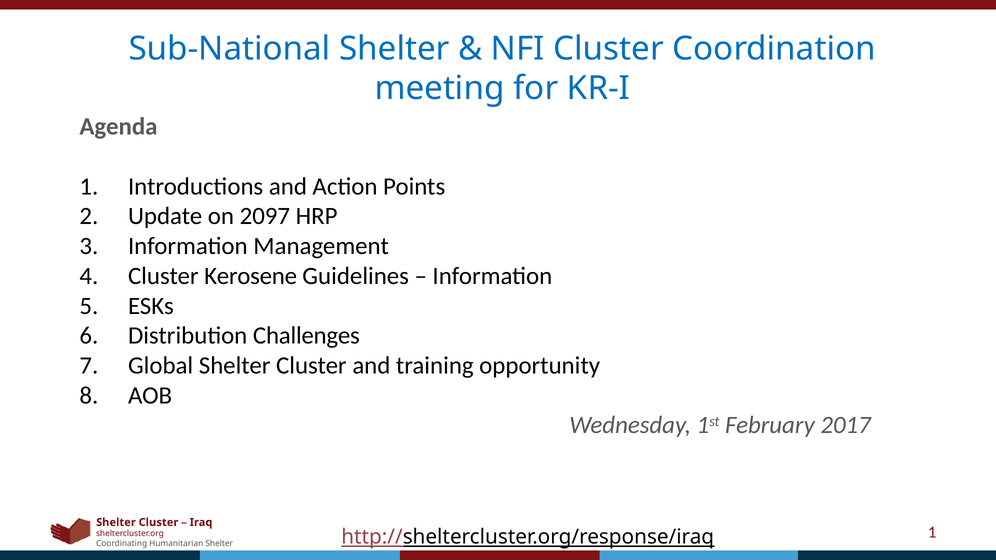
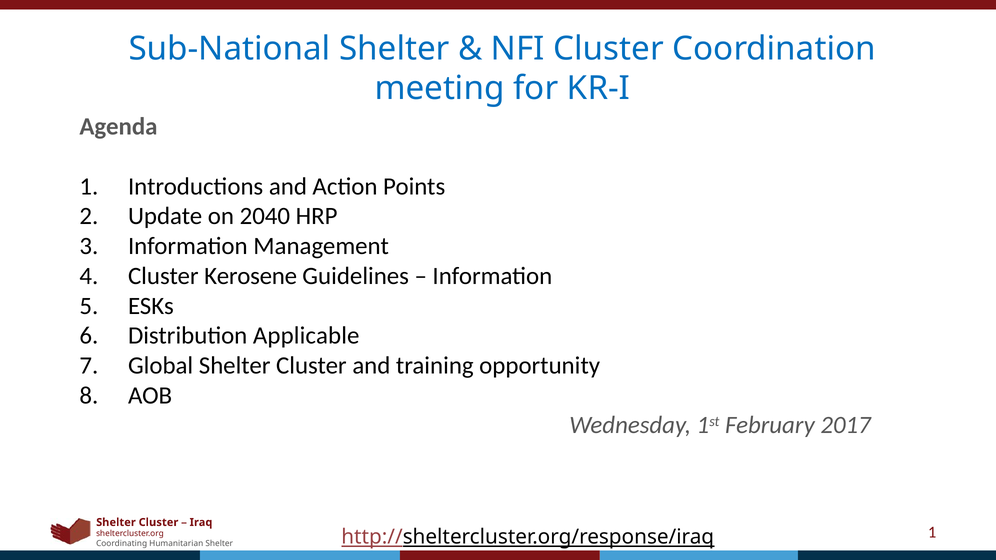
2097: 2097 -> 2040 (265, 216)
Challenges: Challenges -> Applicable (306, 336)
